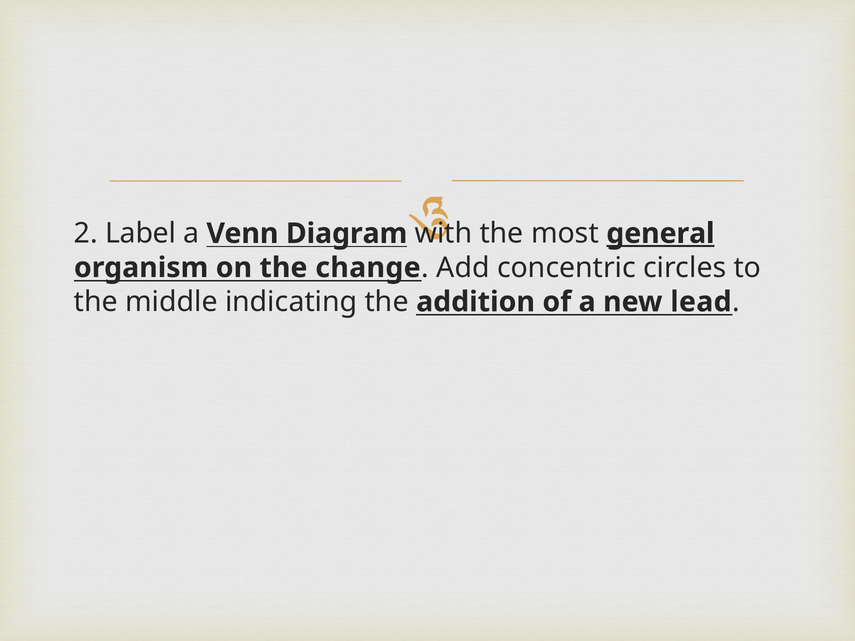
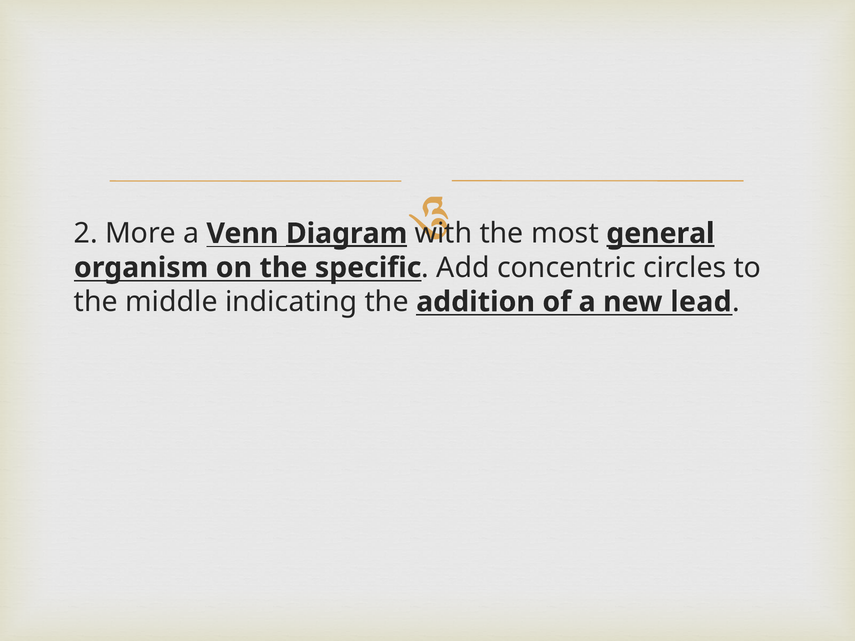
Label: Label -> More (140, 234)
Diagram underline: none -> present (347, 234)
change: change -> specific (368, 268)
